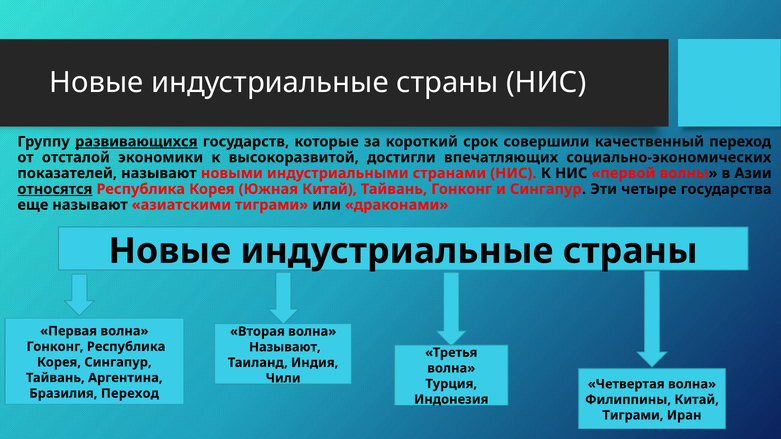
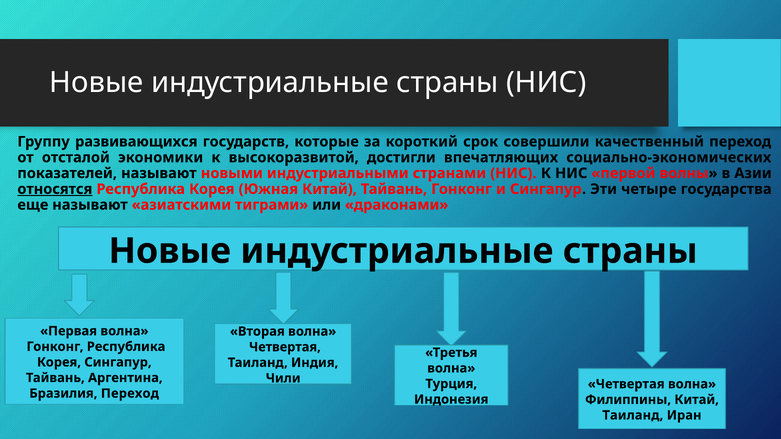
развивающихся underline: present -> none (136, 142)
Называют: Называют -> Четвертая (285, 347)
Тиграми: Тиграми -> Таиланд (633, 416)
